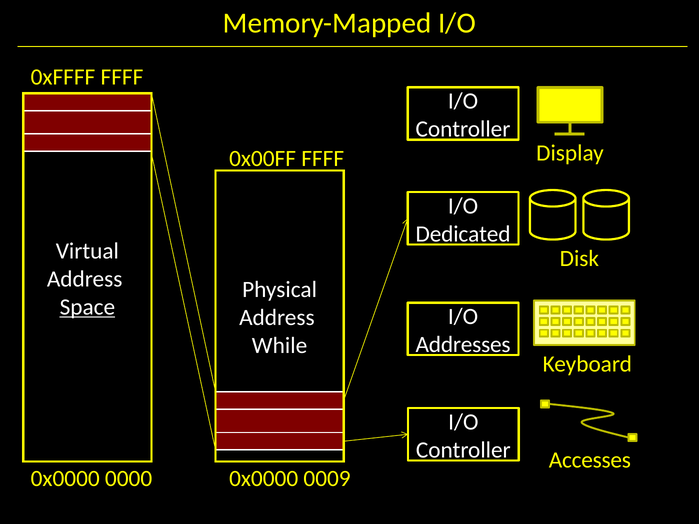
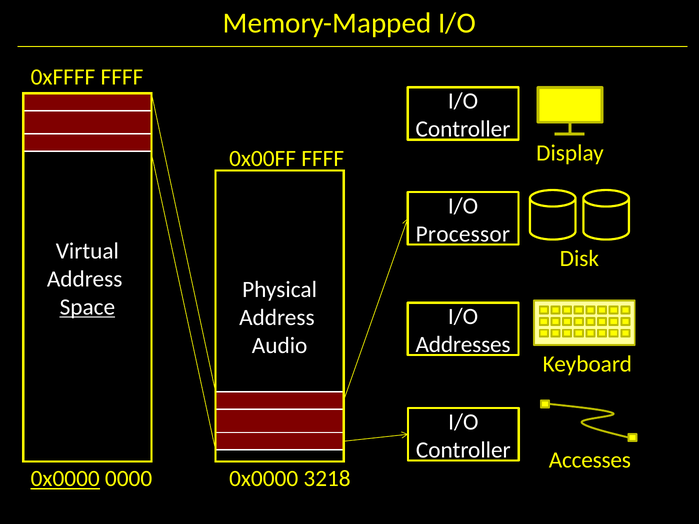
Dedicated: Dedicated -> Processor (463, 234)
While: While -> Audio (280, 346)
0x0000 underline: none -> present (65, 479)
0009: 0009 -> 3218 (327, 479)
